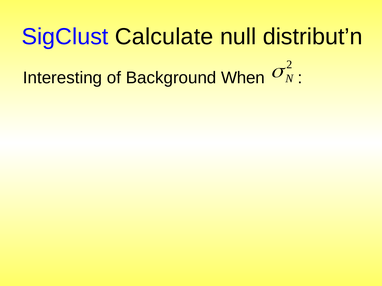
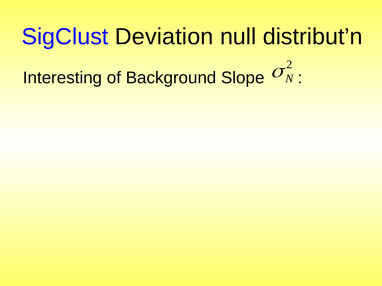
Calculate: Calculate -> Deviation (164, 37)
When: When -> Slope (243, 78)
